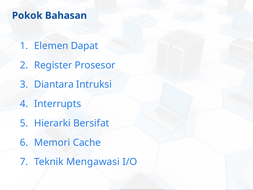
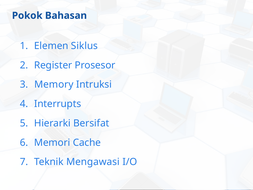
Dapat: Dapat -> Siklus (84, 46)
Diantara: Diantara -> Memory (54, 84)
